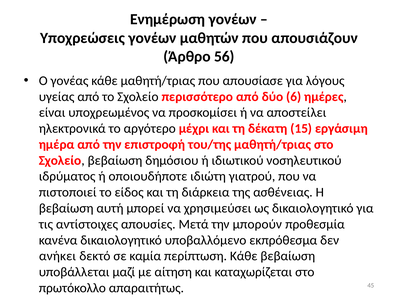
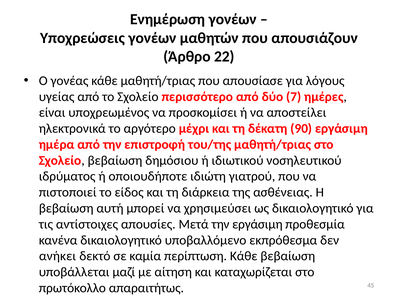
56: 56 -> 22 (224, 56)
6: 6 -> 7 (294, 96)
15: 15 -> 90 (301, 128)
την μπορούν: μπορούν -> εργάσιμη (257, 224)
